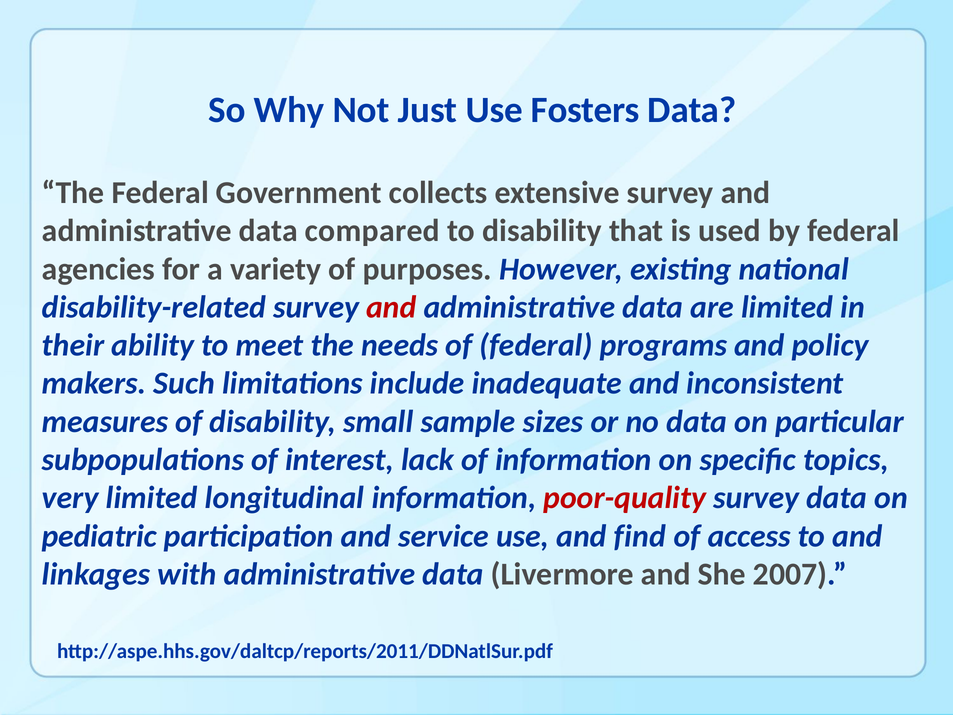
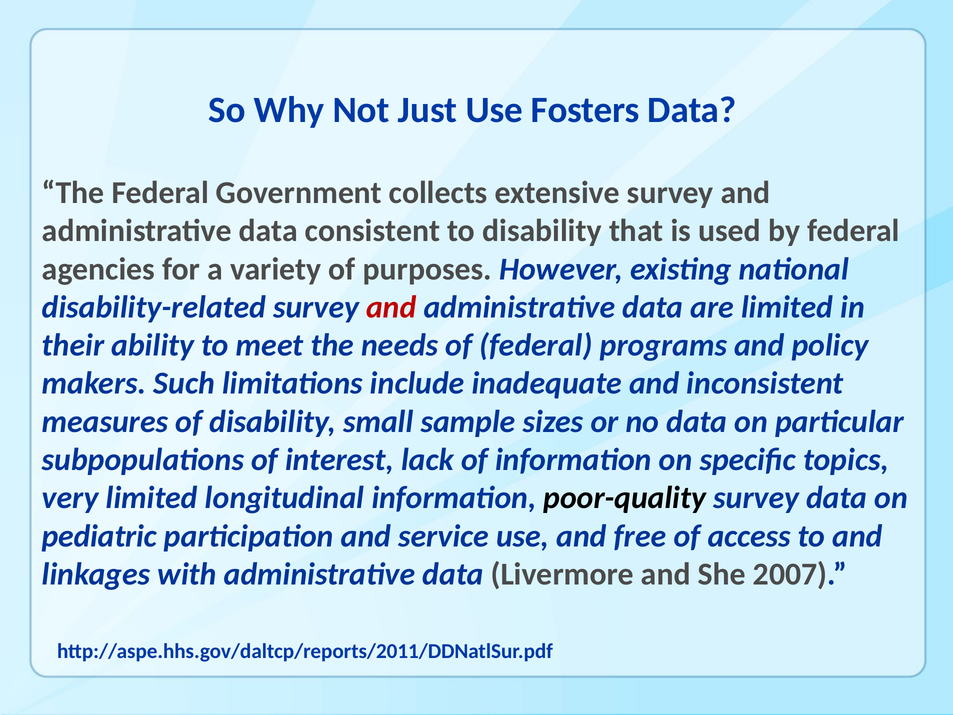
compared: compared -> consistent (373, 231)
poor-quality colour: red -> black (625, 498)
find: find -> free (640, 536)
